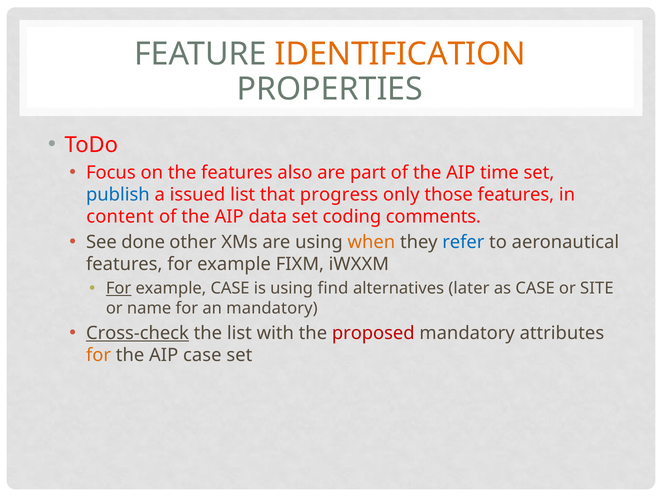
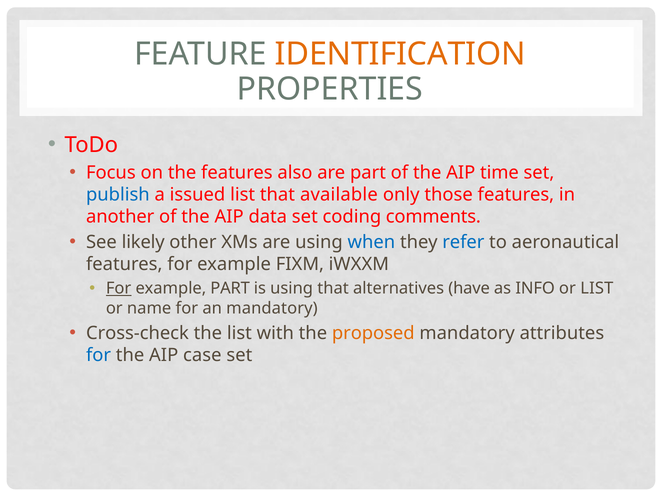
progress: progress -> available (339, 195)
content: content -> another (120, 217)
done: done -> likely (143, 243)
when colour: orange -> blue (371, 243)
example CASE: CASE -> PART (230, 289)
using find: find -> that (333, 289)
later: later -> have (469, 289)
as CASE: CASE -> INFO (535, 289)
or SITE: SITE -> LIST (597, 289)
Cross-check underline: present -> none (137, 333)
proposed colour: red -> orange (373, 333)
for colour: orange -> blue (99, 355)
